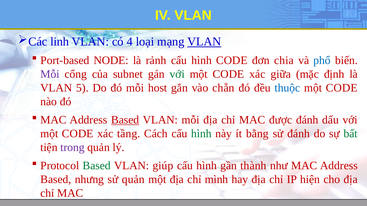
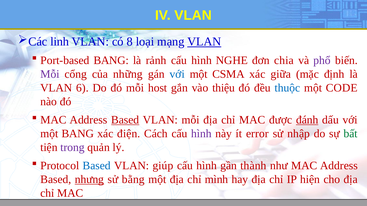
4: 4 -> 8 (130, 42)
Port-based NODE: NODE -> BANG (111, 60)
hình CODE: CODE -> NGHE (232, 60)
phổ colour: blue -> purple (322, 60)
subnet: subnet -> những (128, 74)
với colour: green -> blue (177, 74)
CODE: CODE -> CSMA (229, 74)
5: 5 -> 6 (82, 88)
chẵn: chẵn -> thiệu (224, 88)
đánh underline: none -> present (307, 120)
CODE: CODE -> BANG (78, 134)
tầng: tầng -> điện (129, 134)
hình colour: green -> purple (201, 134)
bằng: bằng -> error (257, 134)
sử đánh: đánh -> nhập (299, 134)
Based colour: green -> blue (97, 166)
nhưng underline: none -> present (89, 180)
sử quản: quản -> bằng (133, 180)
